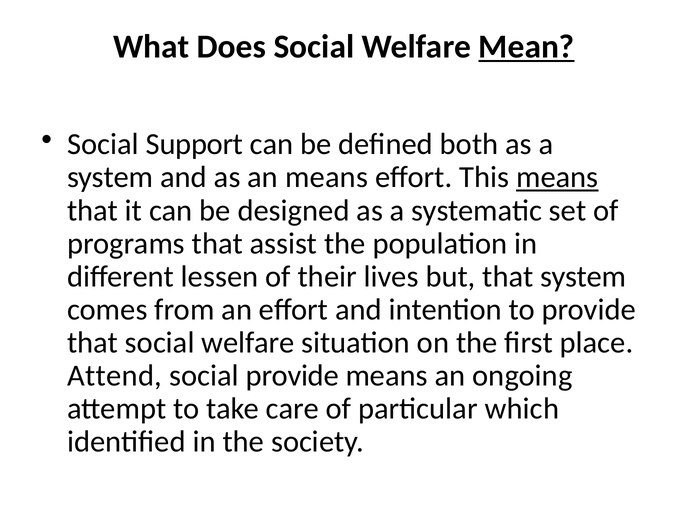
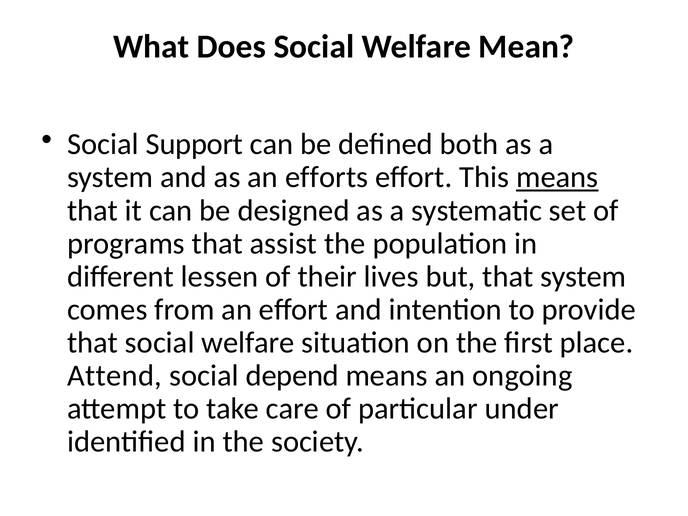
Mean underline: present -> none (526, 46)
an means: means -> efforts (327, 177)
social provide: provide -> depend (292, 376)
which: which -> under (522, 409)
